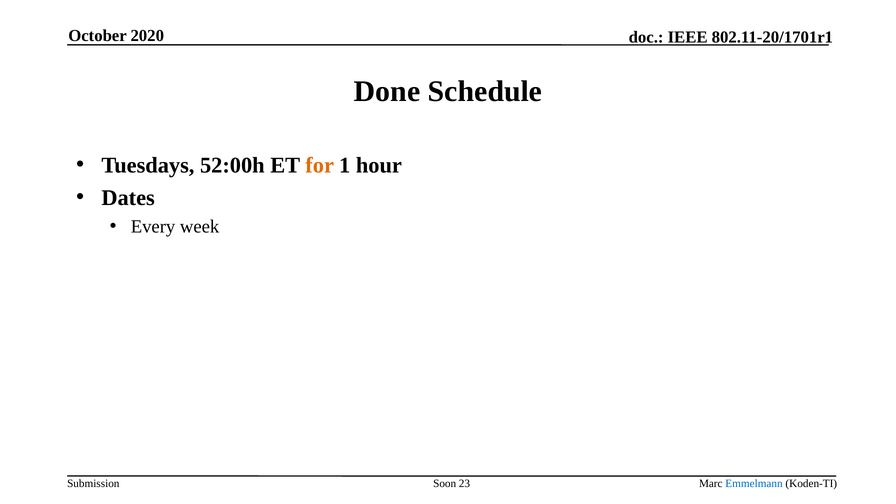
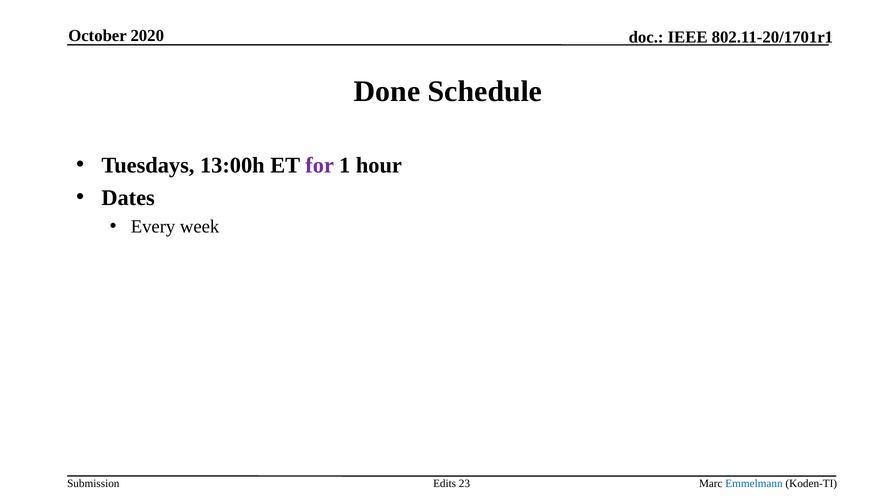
52:00h: 52:00h -> 13:00h (232, 165)
for colour: orange -> purple (320, 165)
Soon: Soon -> Edits (445, 483)
